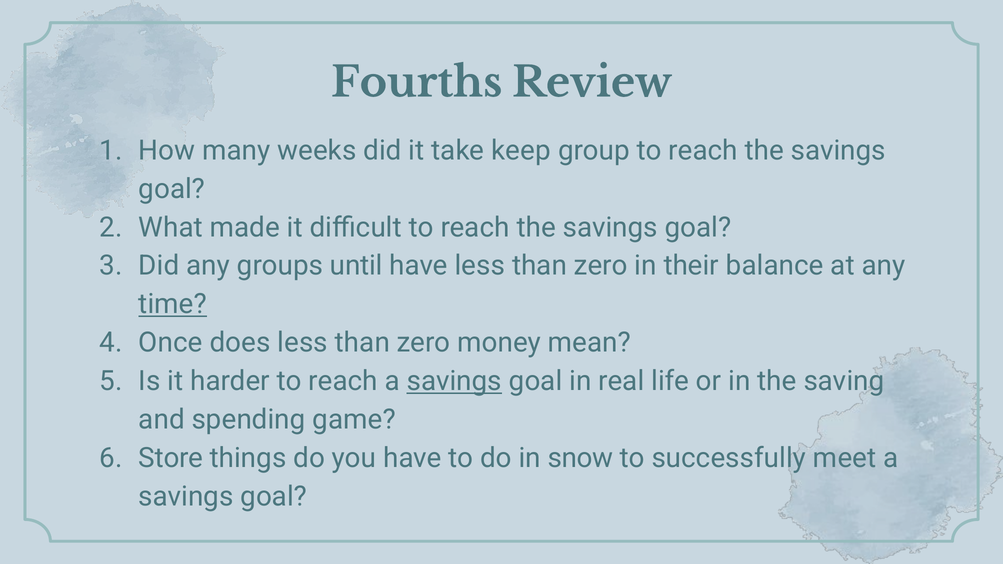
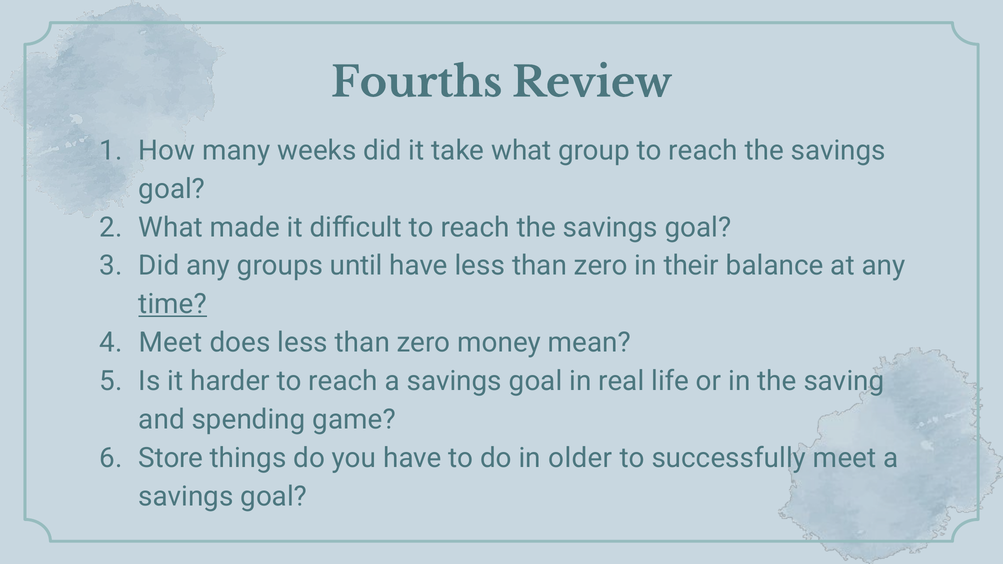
take keep: keep -> what (521, 150)
Once: Once -> Meet (170, 343)
savings underline: present -> none (454, 381)
snow: snow -> older (580, 458)
